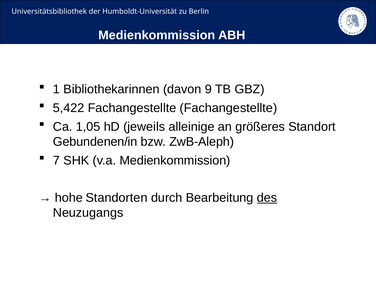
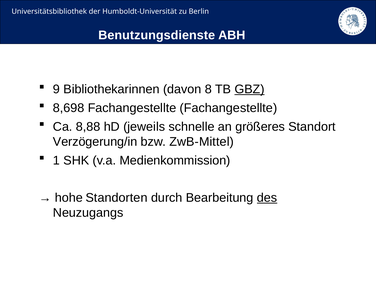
Medienkommission: Medienkommission -> Benutzungsdienste (157, 35)
1: 1 -> 9 (56, 89)
9: 9 -> 8 (208, 89)
GBZ underline: none -> present (249, 89)
5,422: 5,422 -> 8,698 (69, 108)
1,05: 1,05 -> 8,88 (88, 127)
alleinige: alleinige -> schnelle (192, 127)
Gebundenen/in: Gebundenen/in -> Verzögerung/in (95, 142)
ZwB-Aleph: ZwB-Aleph -> ZwB-Mittel (202, 142)
7: 7 -> 1 (56, 160)
